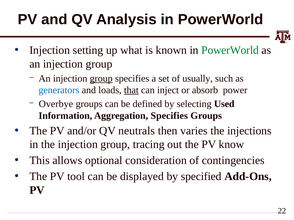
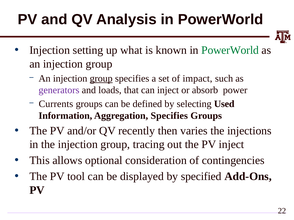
usually: usually -> impact (197, 79)
generators colour: blue -> purple (59, 90)
that underline: present -> none (131, 90)
Overbye: Overbye -> Currents (56, 104)
neutrals: neutrals -> recently (137, 131)
PV know: know -> inject (231, 145)
